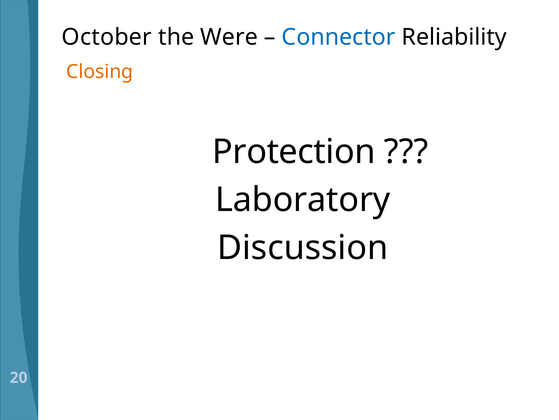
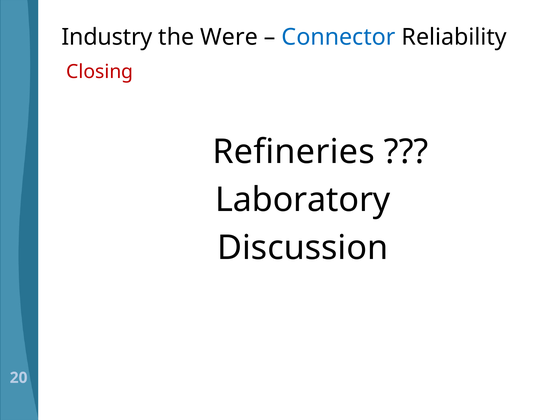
October: October -> Industry (107, 37)
Closing colour: orange -> red (100, 72)
Protection: Protection -> Refineries (294, 152)
